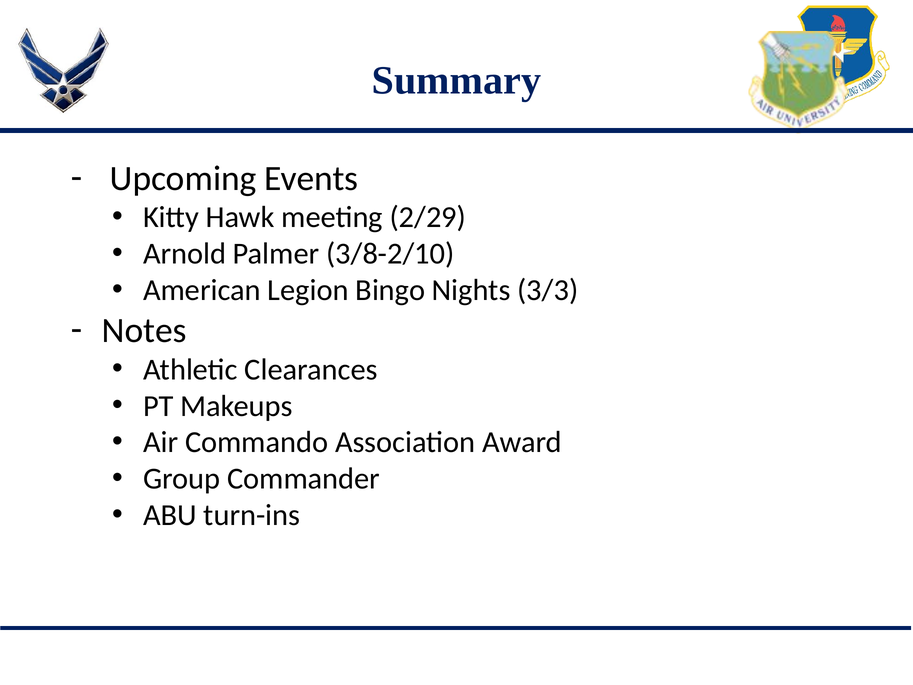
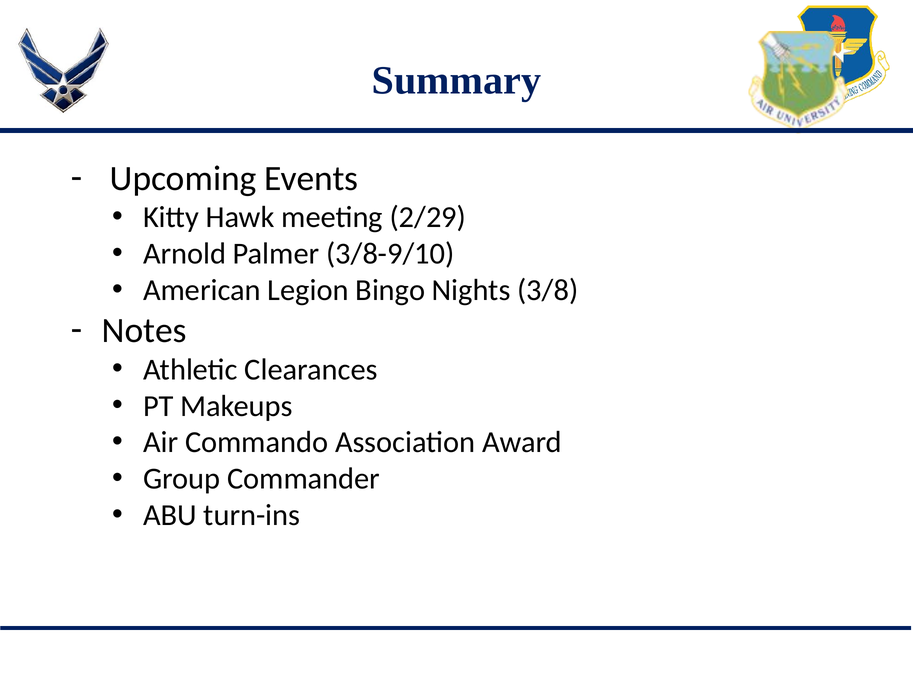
3/8-2/10: 3/8-2/10 -> 3/8-9/10 (390, 254)
3/3: 3/3 -> 3/8 (548, 290)
